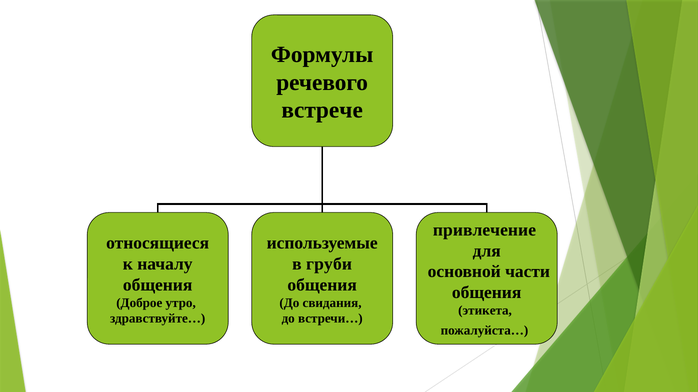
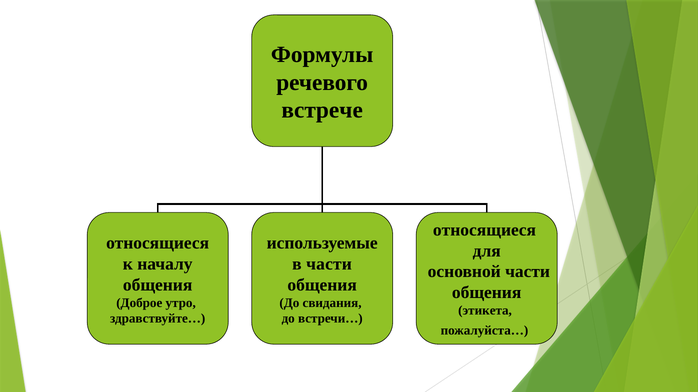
привлечение: привлечение -> относящиеся (485, 230)
в груби: груби -> части (329, 264)
